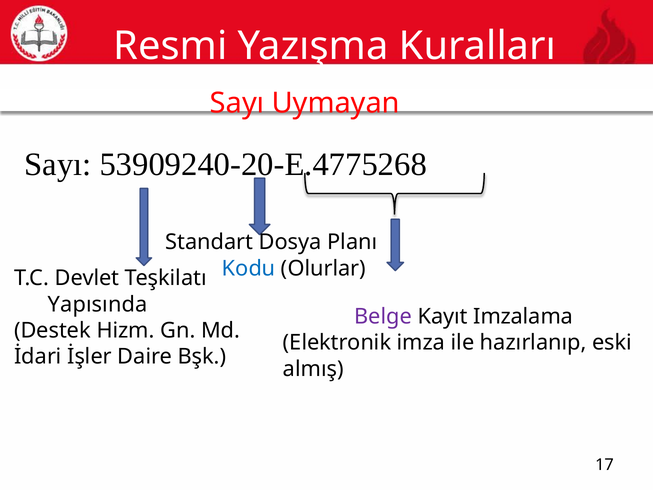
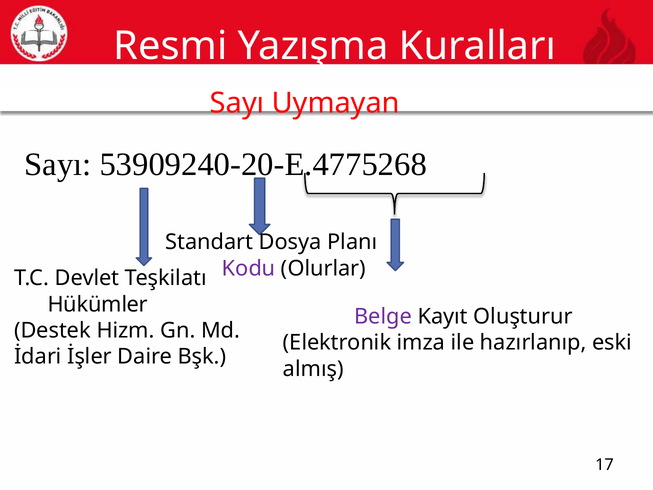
Kodu colour: blue -> purple (249, 268)
Yapısında: Yapısında -> Hükümler (98, 304)
Imzalama: Imzalama -> Oluşturur (523, 316)
